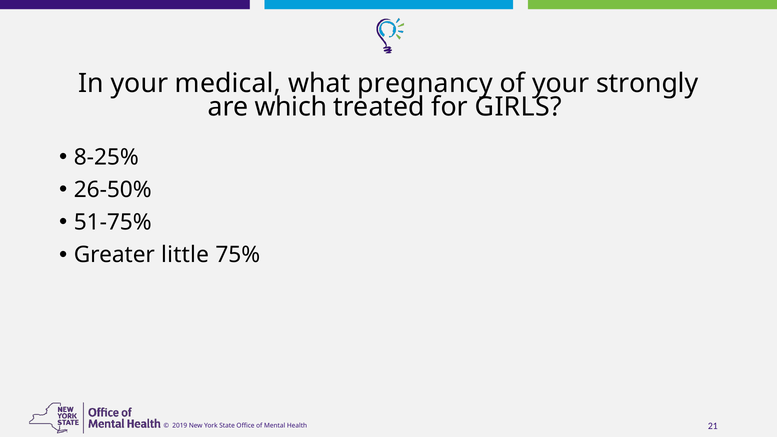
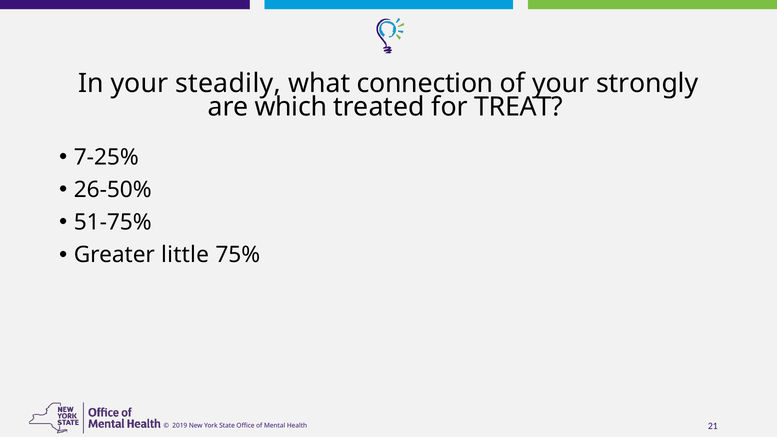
medical: medical -> steadily (228, 84)
pregnancy: pregnancy -> connection (425, 84)
GIRLS: GIRLS -> TREAT (519, 107)
8-25%: 8-25% -> 7-25% (106, 157)
